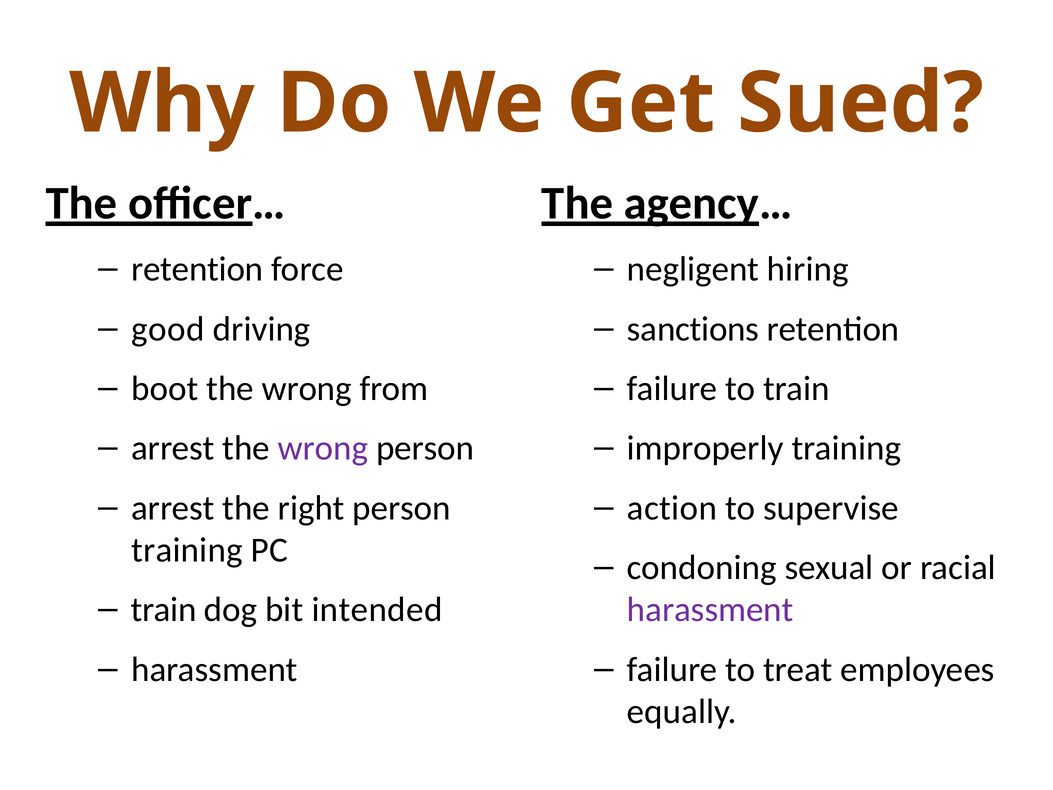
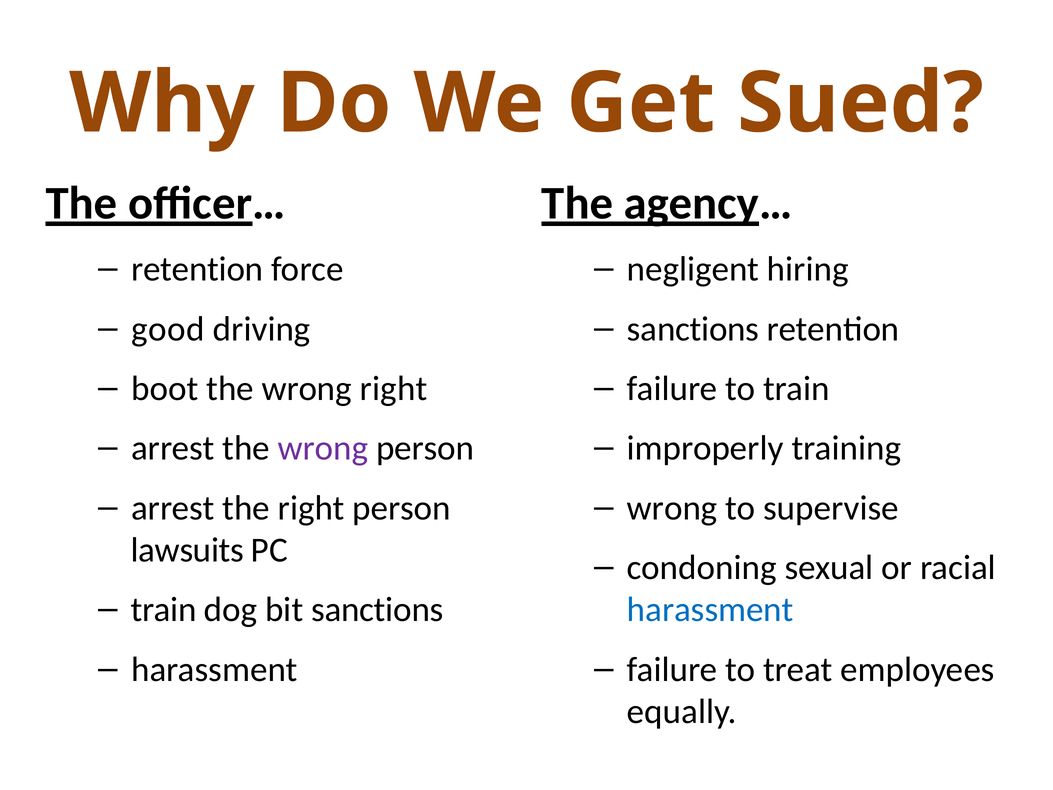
wrong from: from -> right (394, 389)
action: action -> wrong (672, 508)
training: training -> lawsuits (187, 550)
bit intended: intended -> sanctions (377, 610)
harassment colour: purple -> blue (710, 610)
